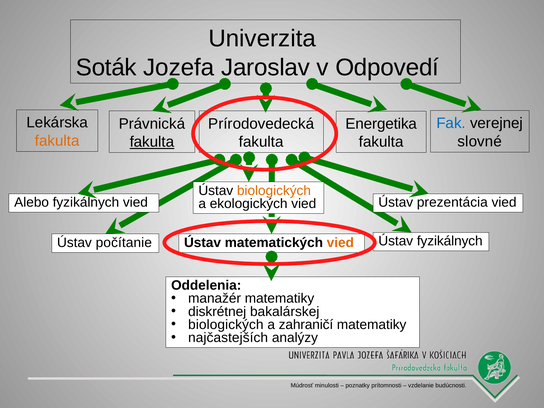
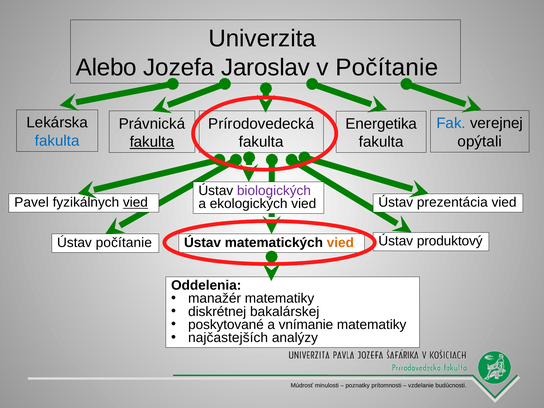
Soták: Soták -> Alebo (106, 68)
v Odpovedí: Odpovedí -> Počítanie (387, 68)
fakulta colour: orange -> blue (57, 141)
slovné: slovné -> opýtali (480, 141)
biologických colour: orange -> purple (274, 191)
Alebo: Alebo -> Pavel (32, 202)
vied underline: none -> present (135, 202)
Ústav fyzikálnych: fyzikálnych -> produktový (450, 241)
biologických: biologických -> poskytované (226, 325)
zahraničí: zahraničí -> vnímanie (306, 325)
